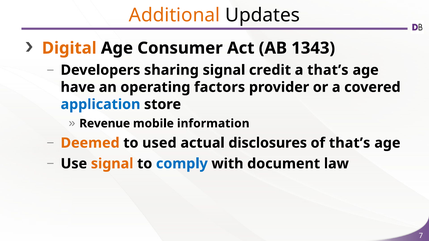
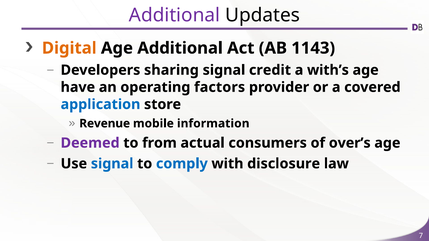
Additional colour: orange -> purple (174, 15)
Age Consumer: Consumer -> Additional (180, 48)
1343: 1343 -> 1143 (313, 48)
a that’s: that’s -> with’s (328, 70)
Deemed colour: orange -> purple (90, 143)
used: used -> from (159, 143)
disclosures: disclosures -> consumers (268, 143)
of that’s: that’s -> over’s (350, 143)
signal colour: orange -> blue (112, 164)
document: document -> disclosure (284, 164)
